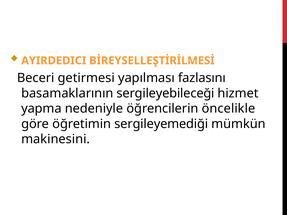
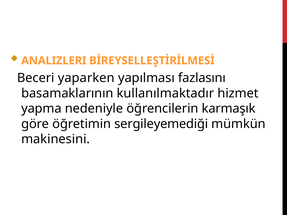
AYIRDEDICI: AYIRDEDICI -> ANALIZLERI (54, 61)
getirmesi: getirmesi -> yaparken (86, 78)
sergileyebileceği: sergileyebileceği -> kullanılmaktadır (165, 93)
öncelikle: öncelikle -> karmaşık (229, 109)
